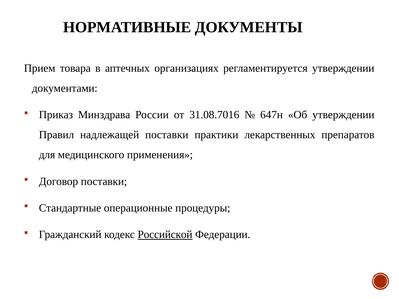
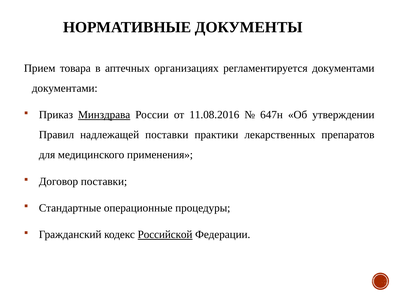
регламентируется утверждении: утверждении -> документами (343, 68)
Минздрава underline: none -> present (104, 115)
31.08.7016: 31.08.7016 -> 11.08.2016 (214, 115)
